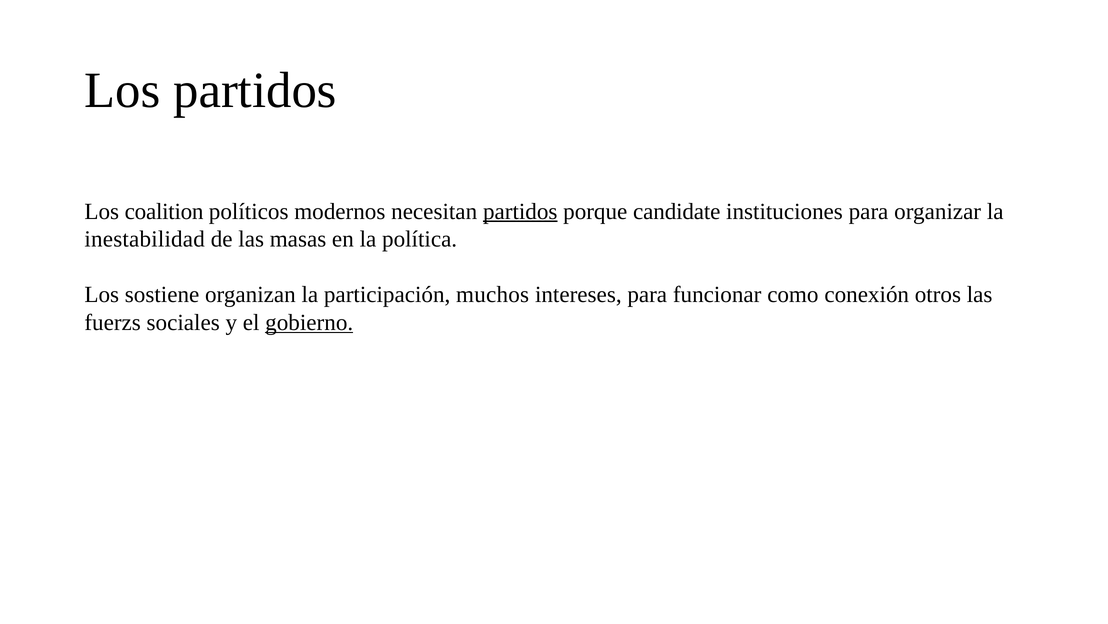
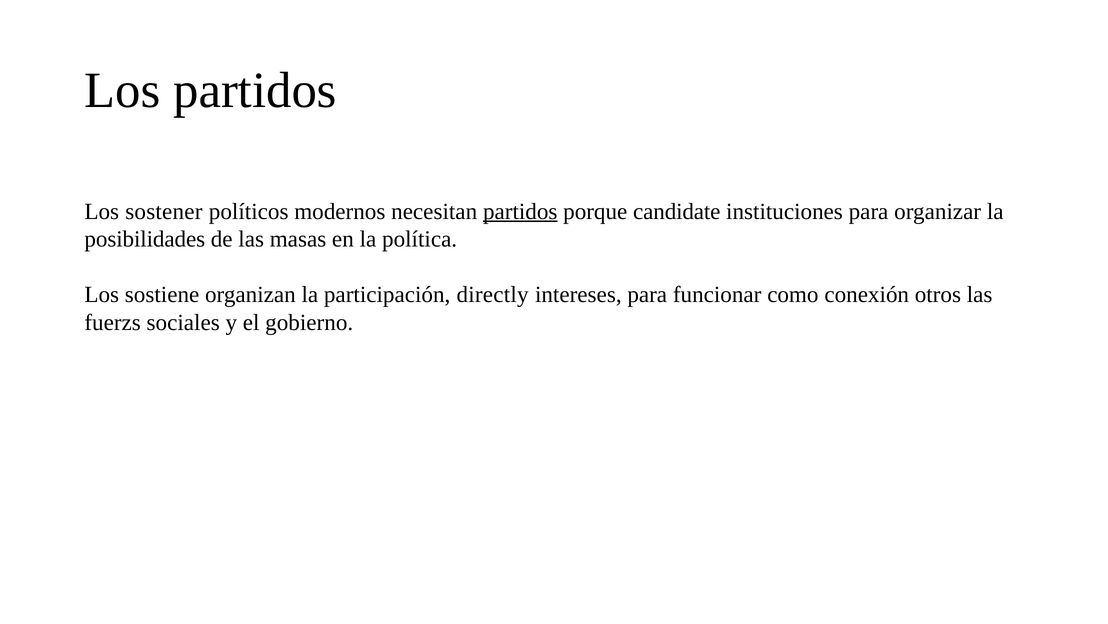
coalition: coalition -> sostener (164, 211)
inestabilidad: inestabilidad -> posibilidades (145, 239)
muchos: muchos -> directly (493, 294)
gobierno underline: present -> none (309, 322)
